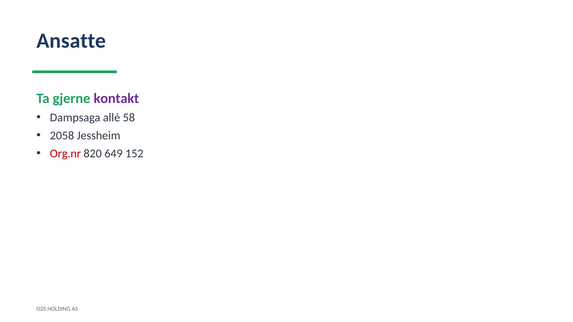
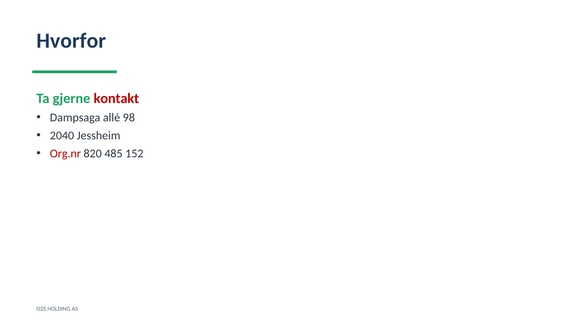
Ansatte: Ansatte -> Hvorfor (71, 41)
kontakt colour: purple -> red (116, 99)
58: 58 -> 98 (129, 118)
2058: 2058 -> 2040 (62, 136)
649: 649 -> 485 (114, 154)
